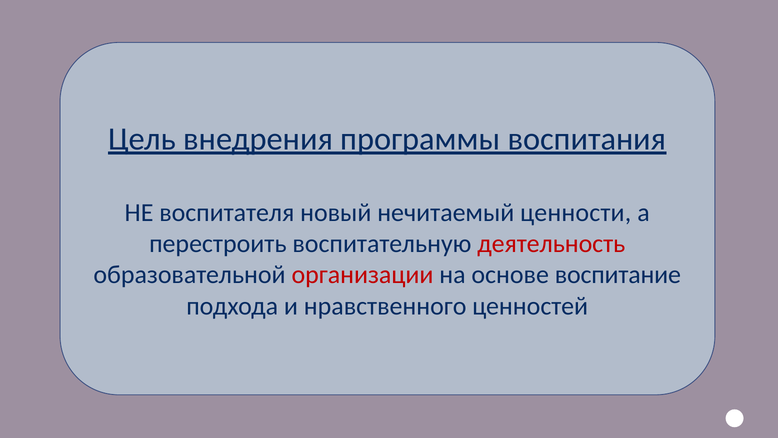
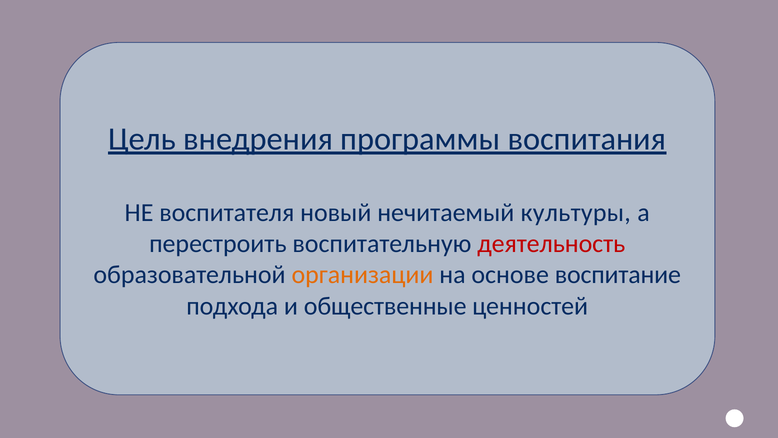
ценности: ценности -> культуры (576, 212)
организации colour: red -> orange (362, 275)
нравственного: нравственного -> общественные (385, 306)
